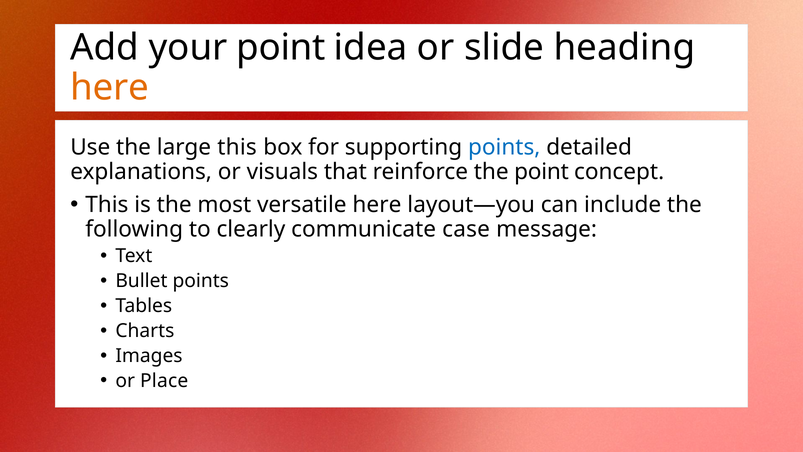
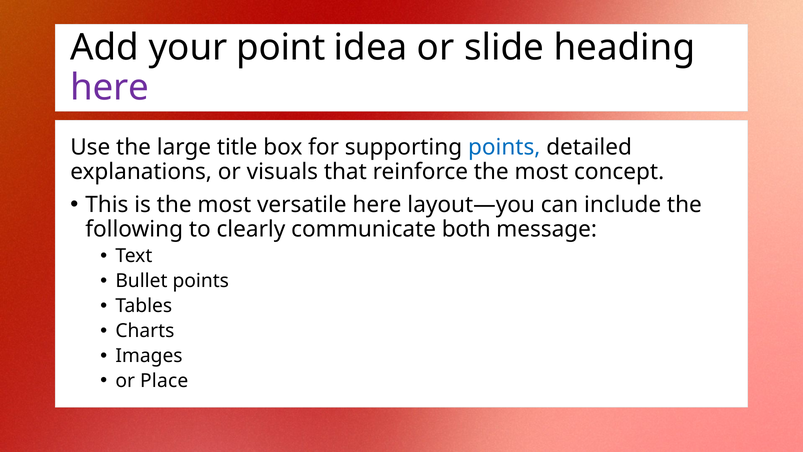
here colour: orange -> purple (110, 87)
large this: this -> title (237, 147)
reinforce the point: point -> most (541, 172)
case: case -> both (466, 229)
